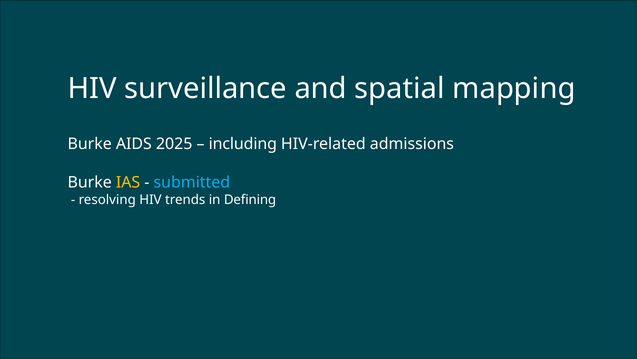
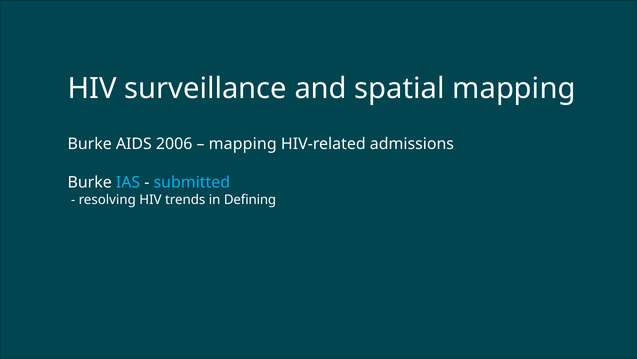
2025: 2025 -> 2006 (174, 144)
including: including -> mapping (243, 144)
IAS colour: yellow -> light blue (128, 182)
